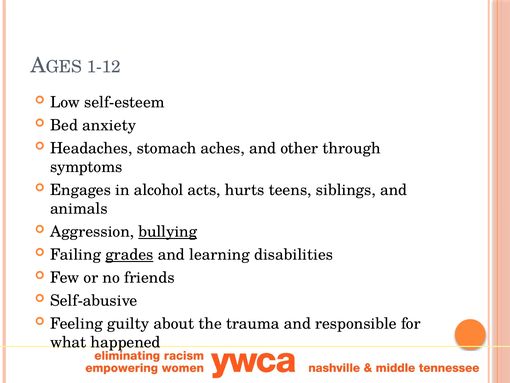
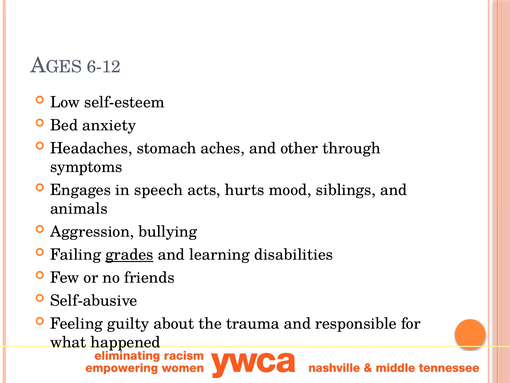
1-12: 1-12 -> 6-12 (104, 67)
alcohol: alcohol -> speech (158, 190)
teens: teens -> mood (290, 190)
bullying underline: present -> none (168, 231)
